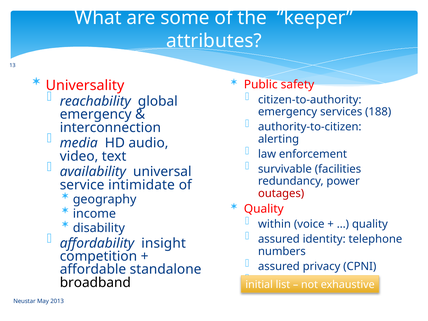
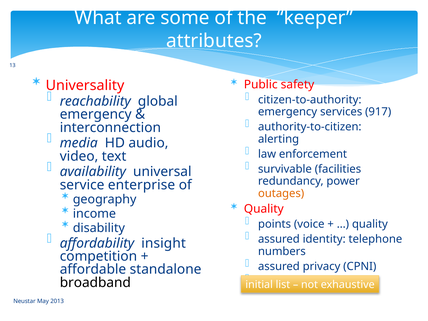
188: 188 -> 917 (378, 112)
intimidate: intimidate -> enterprise (142, 185)
outages colour: red -> orange (281, 193)
within: within -> points (275, 224)
